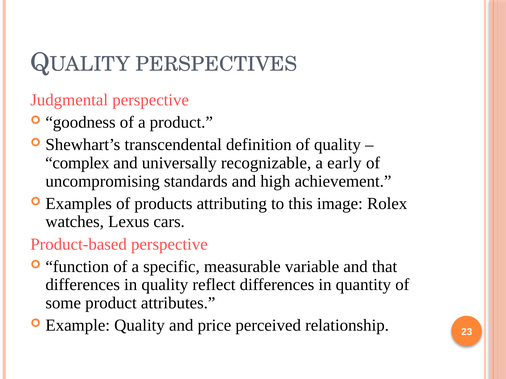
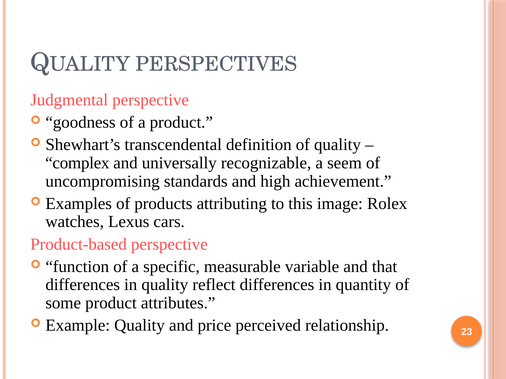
early: early -> seem (344, 163)
